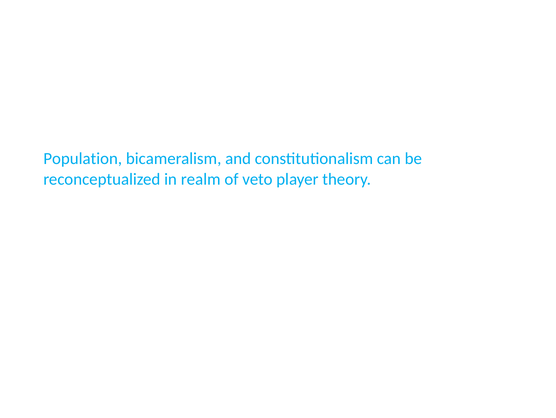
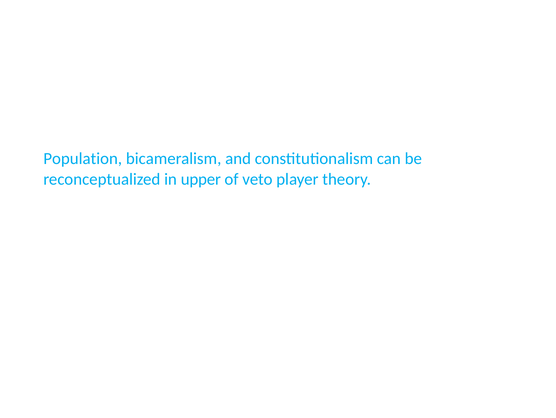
realm: realm -> upper (201, 179)
